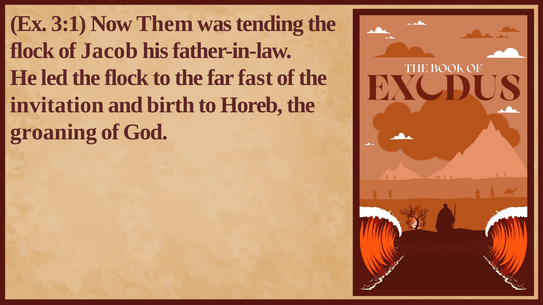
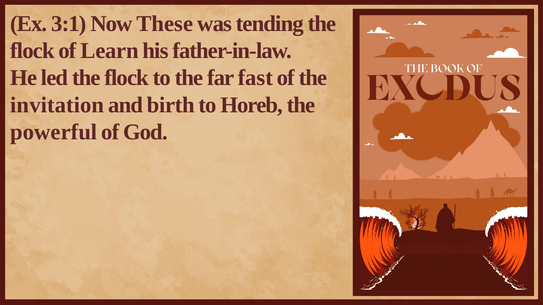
Them: Them -> These (165, 24)
Jacob: Jacob -> Learn (110, 51)
groaning: groaning -> powerful (54, 132)
